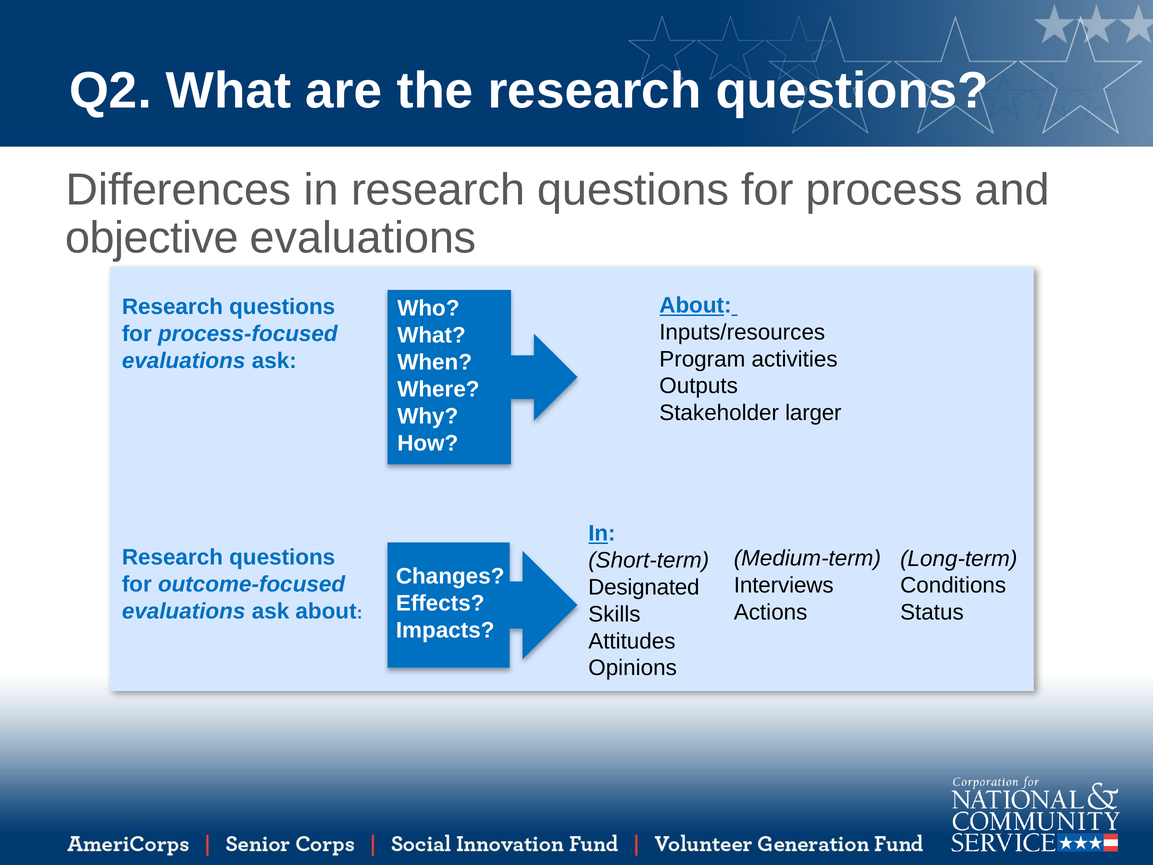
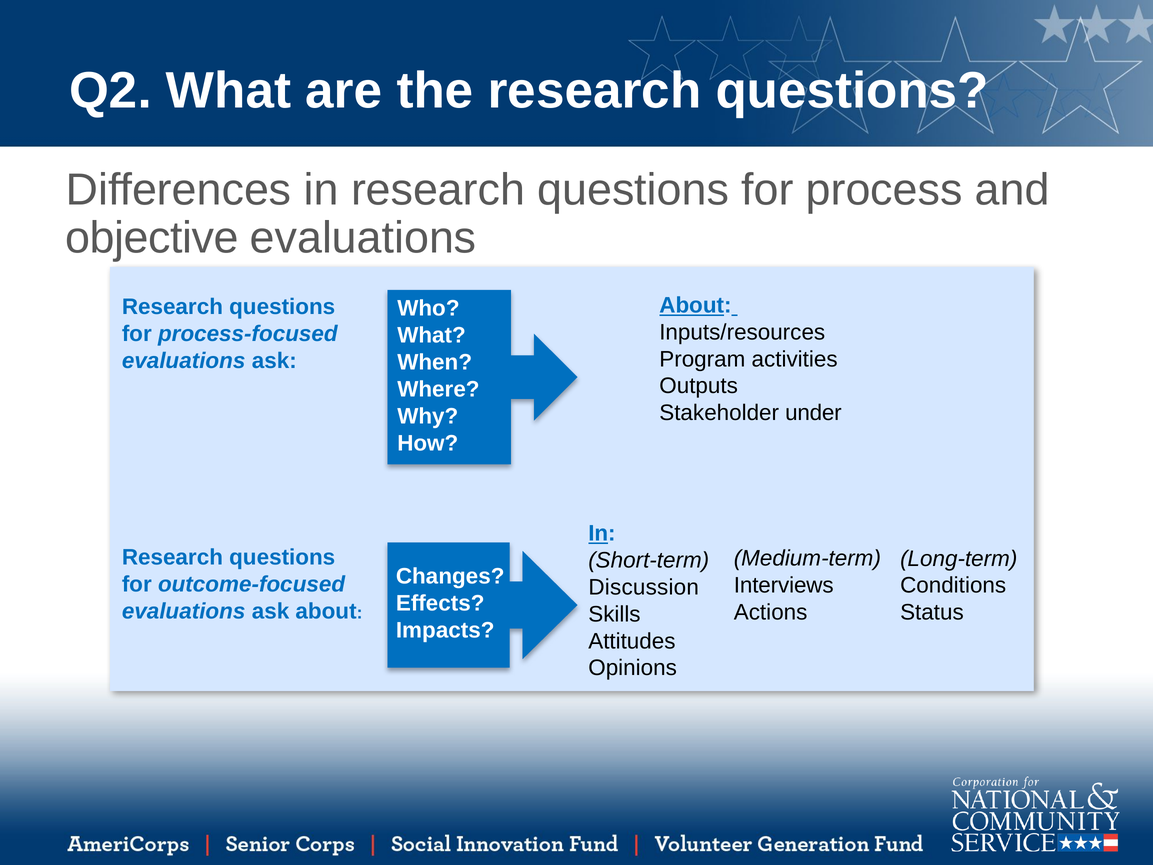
larger: larger -> under (813, 413)
Designated: Designated -> Discussion (644, 587)
